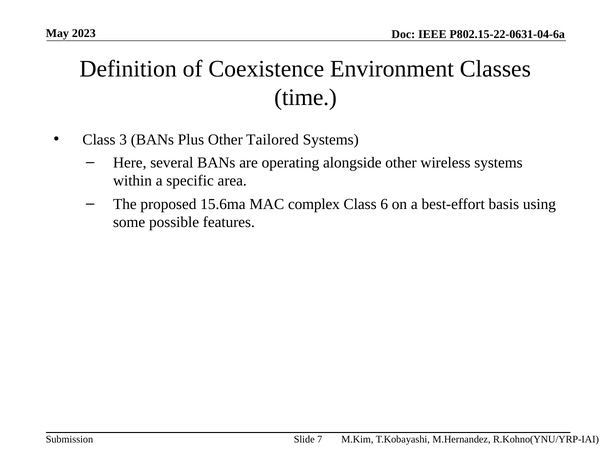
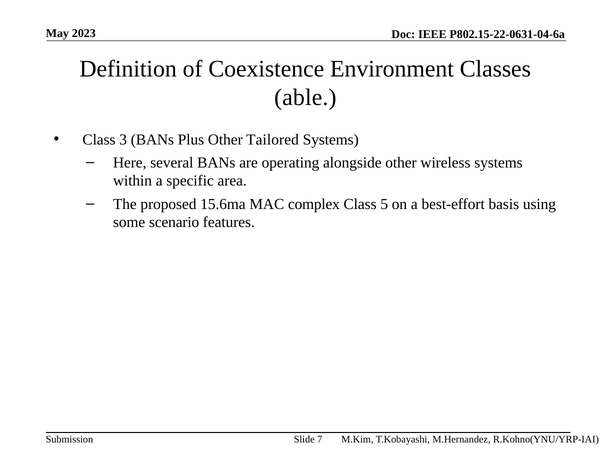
time: time -> able (305, 97)
6: 6 -> 5 (384, 204)
possible: possible -> scenario (174, 222)
